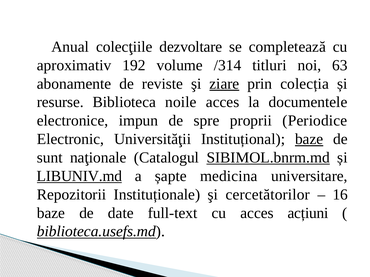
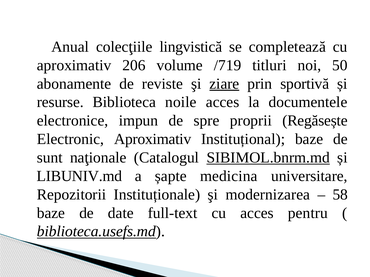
dezvoltare: dezvoltare -> lingvistică (191, 47)
192: 192 -> 206 (134, 65)
/314: /314 -> /719 (228, 65)
63: 63 -> 50 (340, 65)
colecția: colecția -> sportivă (305, 84)
Periodice: Periodice -> Regăsește (315, 121)
Electronic Universităţii: Universităţii -> Aproximativ (153, 139)
baze underline: present -> none (309, 139)
LIBUNIV.md underline: present -> none (79, 176)
cercetătorilor: cercetătorilor -> modernizarea (268, 195)
16: 16 -> 58 (340, 195)
acțiuni: acțiuni -> pentru (308, 213)
